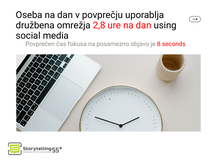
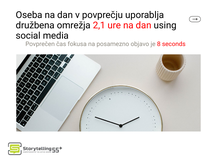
2,8: 2,8 -> 2,1 (99, 25)
